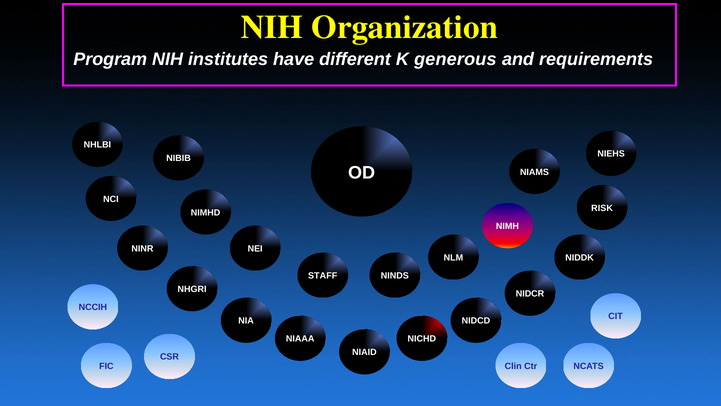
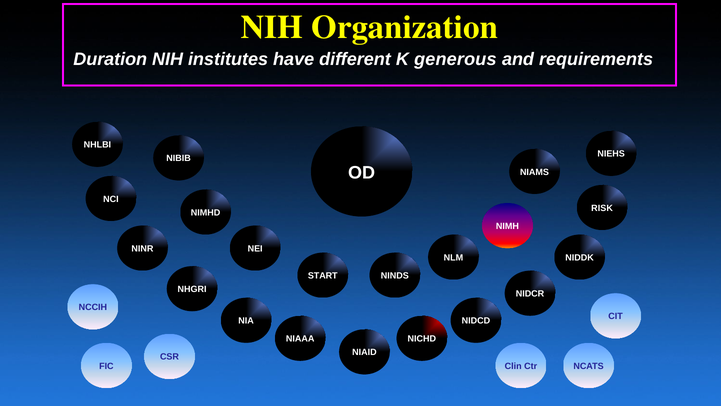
Program: Program -> Duration (110, 59)
STAFF: STAFF -> START (323, 275)
